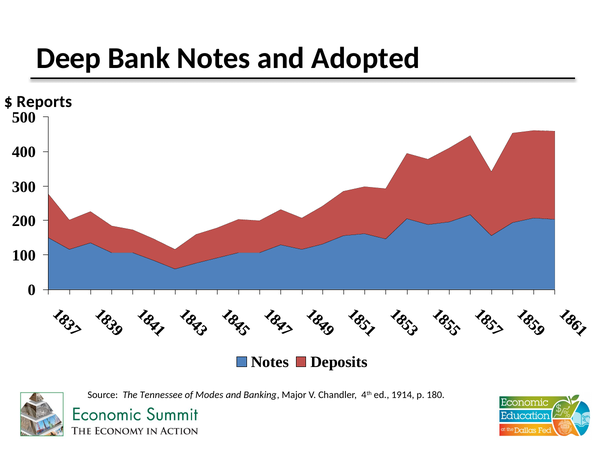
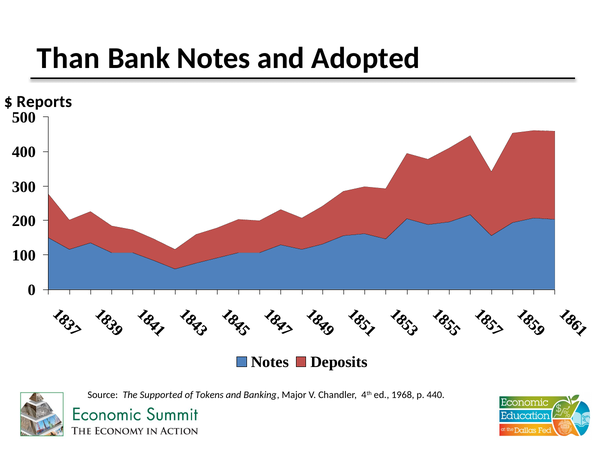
Deep: Deep -> Than (68, 58)
Tennessee: Tennessee -> Supported (161, 395)
Modes: Modes -> Tokens (209, 395)
1914: 1914 -> 1968 (403, 395)
180: 180 -> 440 (436, 395)
